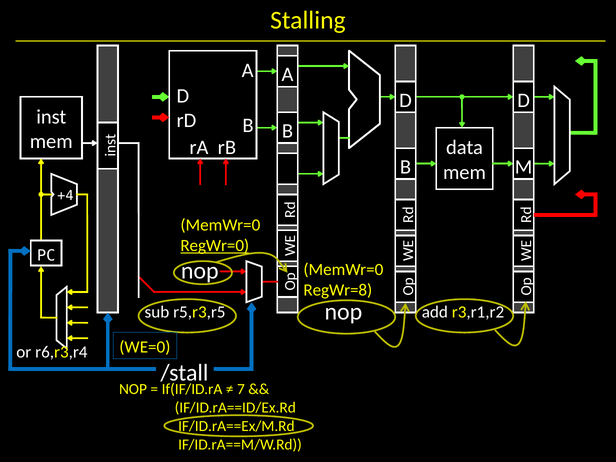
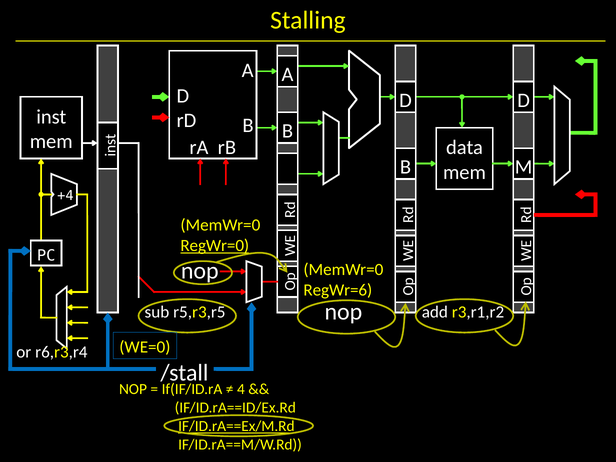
RegWr=8: RegWr=8 -> RegWr=6 (338, 290)
7: 7 -> 4 (241, 389)
IF/ID.rA==Ex/M.Rd underline: none -> present (236, 426)
